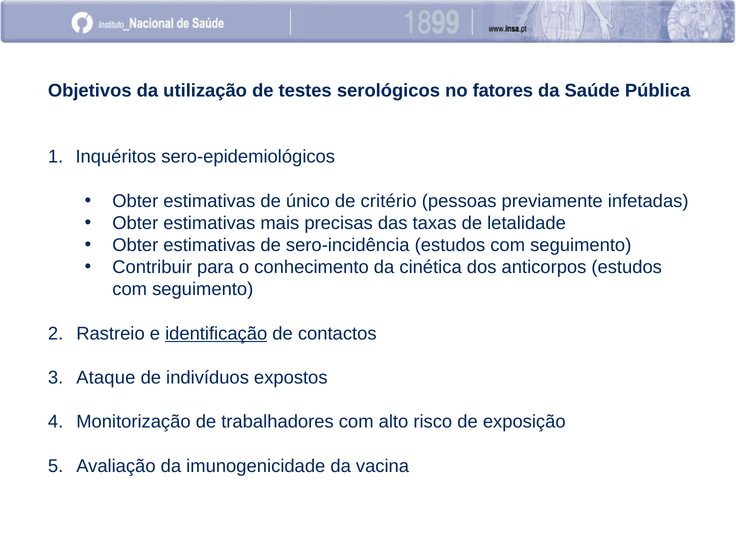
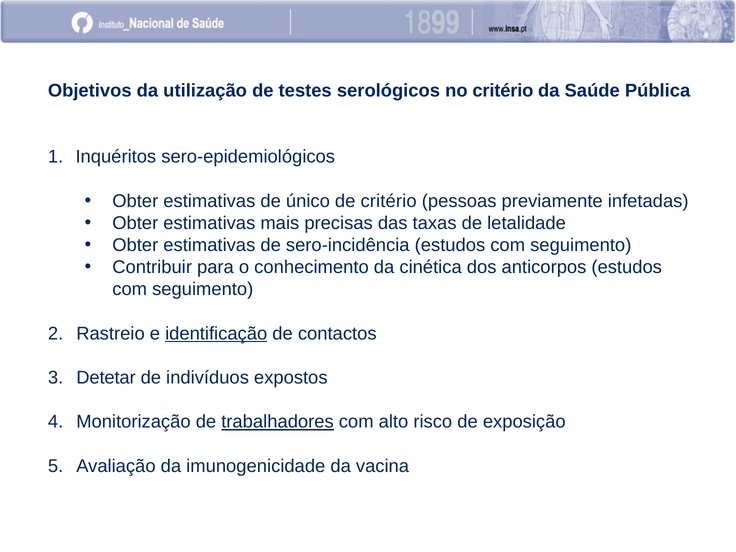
no fatores: fatores -> critério (503, 91)
Ataque: Ataque -> Detetar (106, 378)
trabalhadores underline: none -> present (278, 422)
